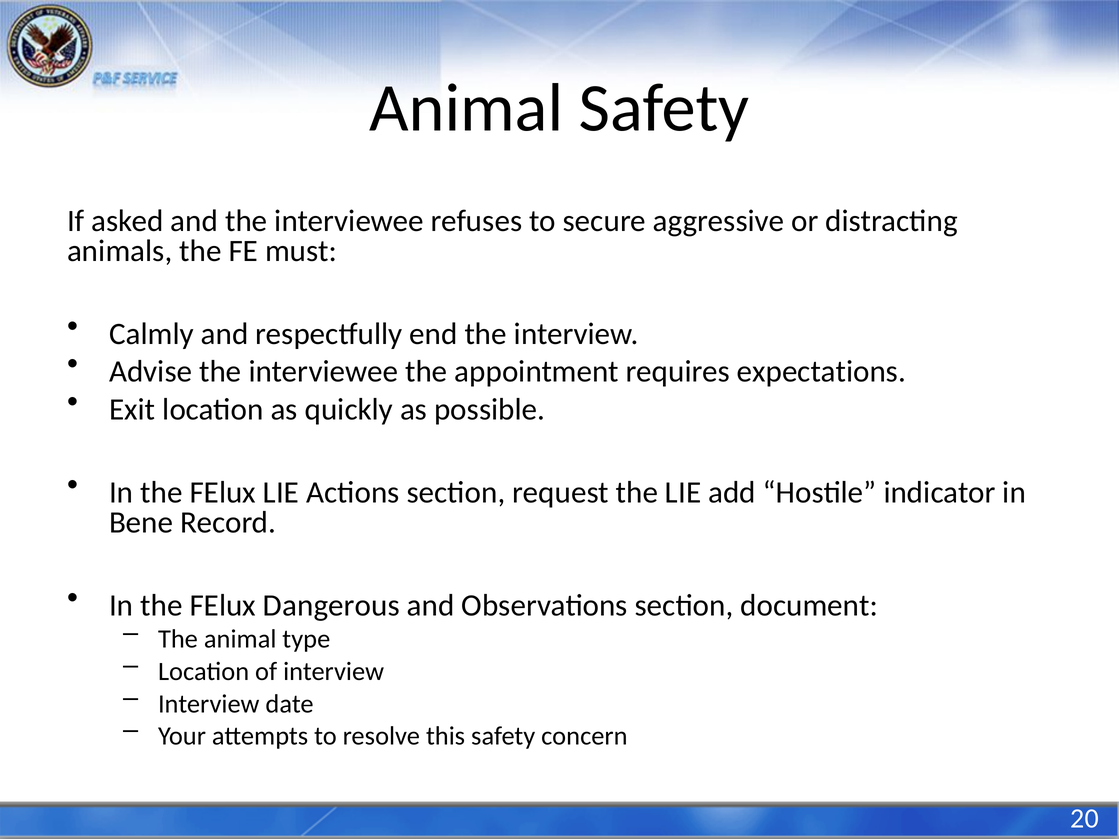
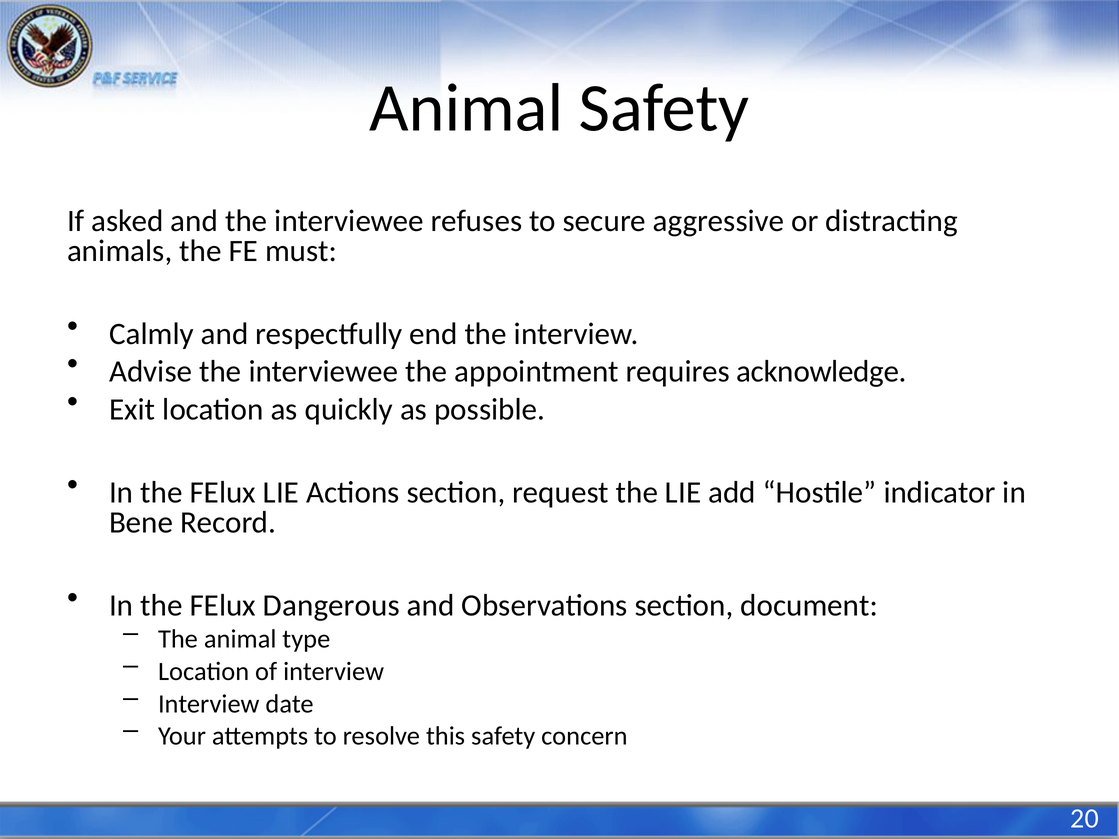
expectations: expectations -> acknowledge (822, 372)
